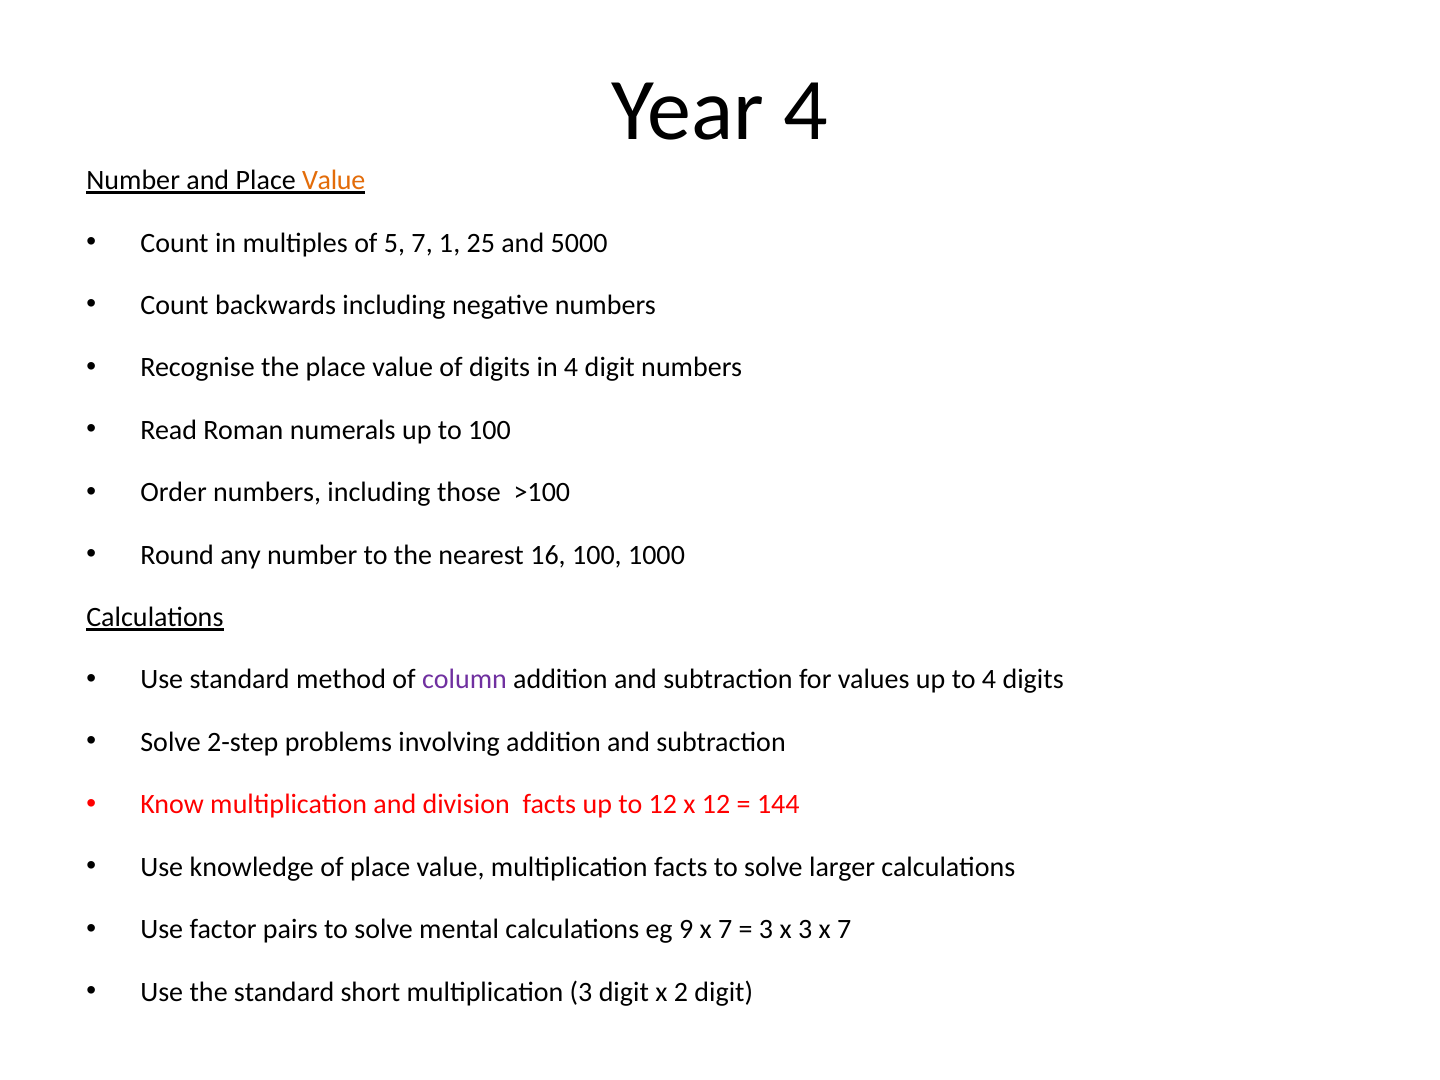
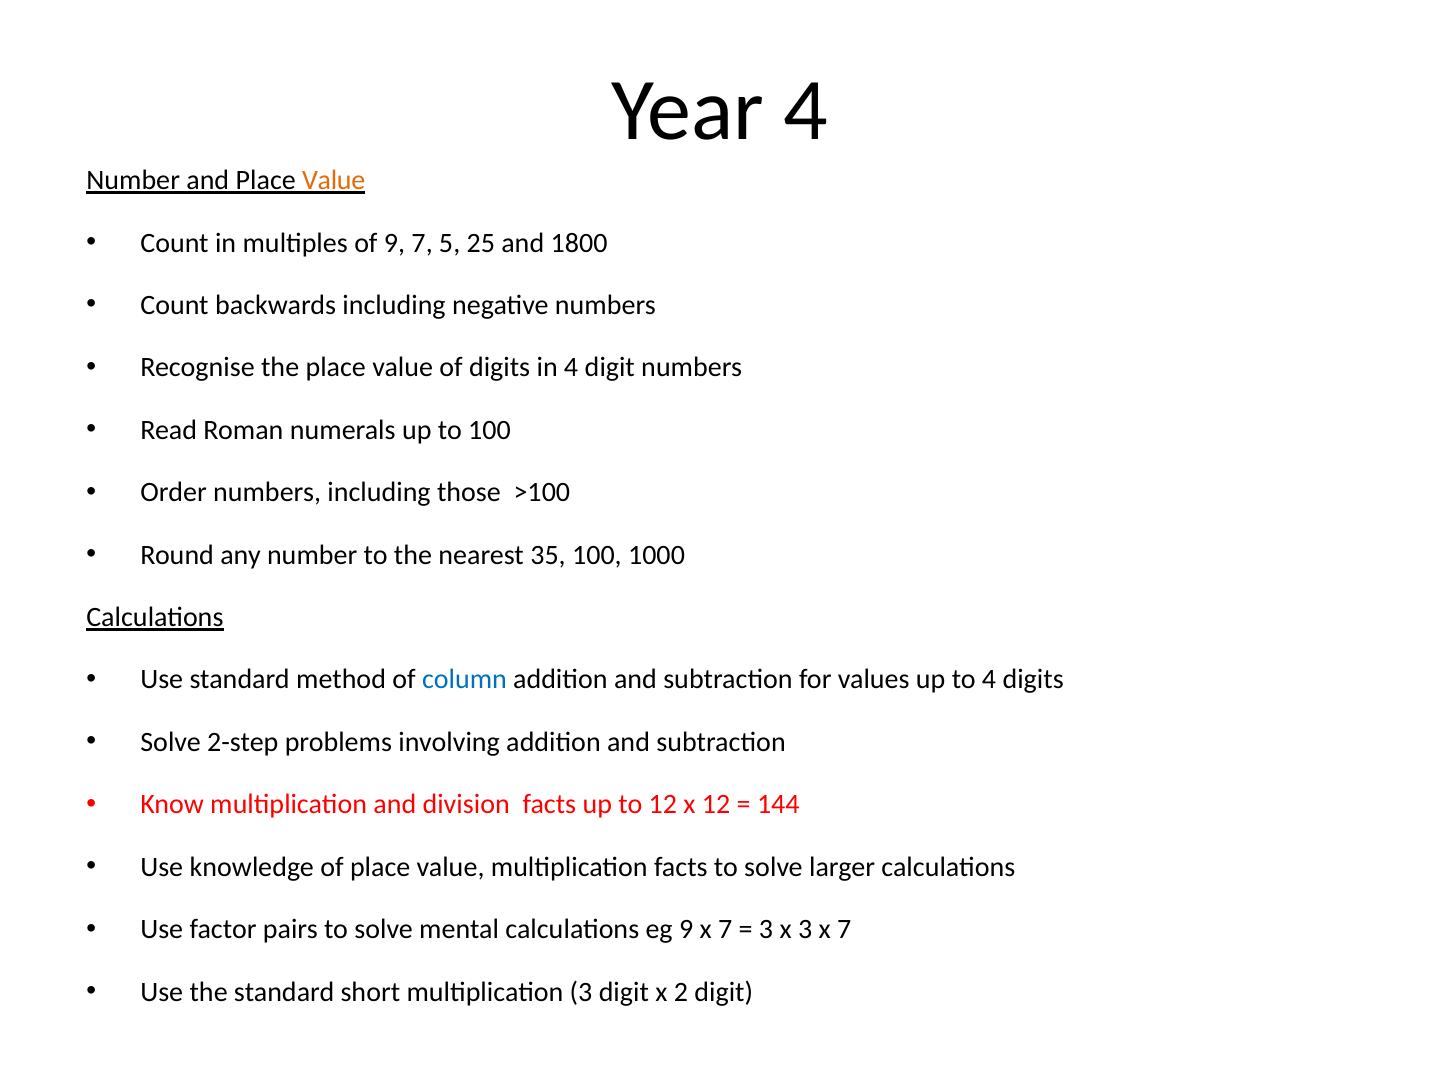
of 5: 5 -> 9 (394, 243)
1: 1 -> 5 (450, 243)
5000: 5000 -> 1800 (579, 243)
16: 16 -> 35 (548, 555)
column colour: purple -> blue (465, 680)
